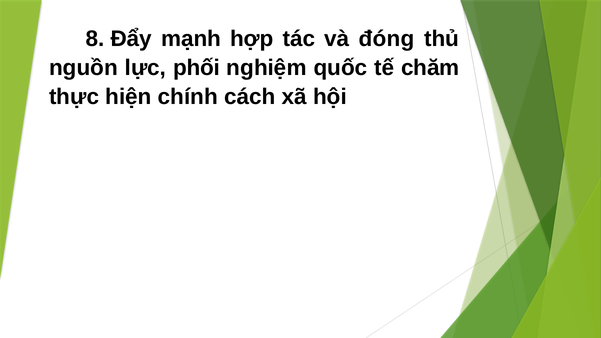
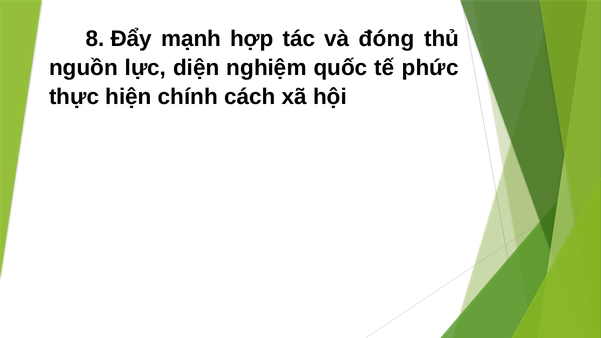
phối: phối -> diện (196, 68)
chăm: chăm -> phức (430, 68)
